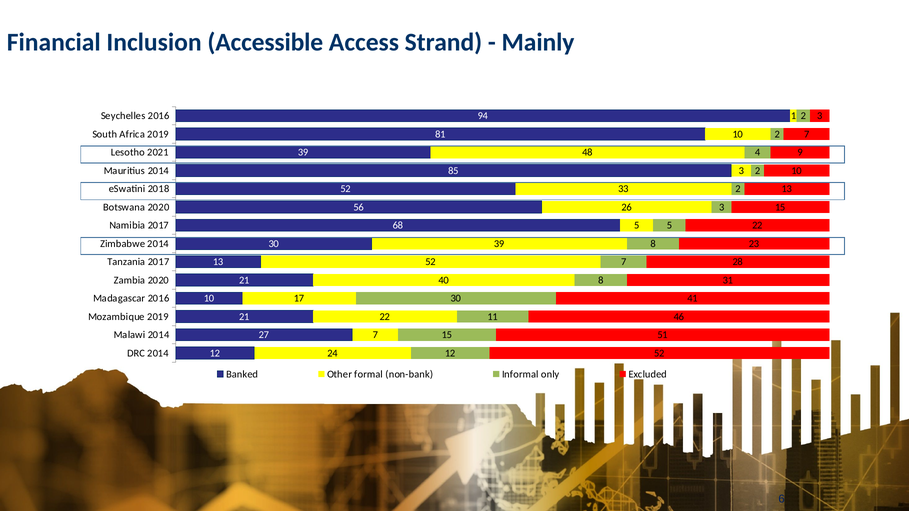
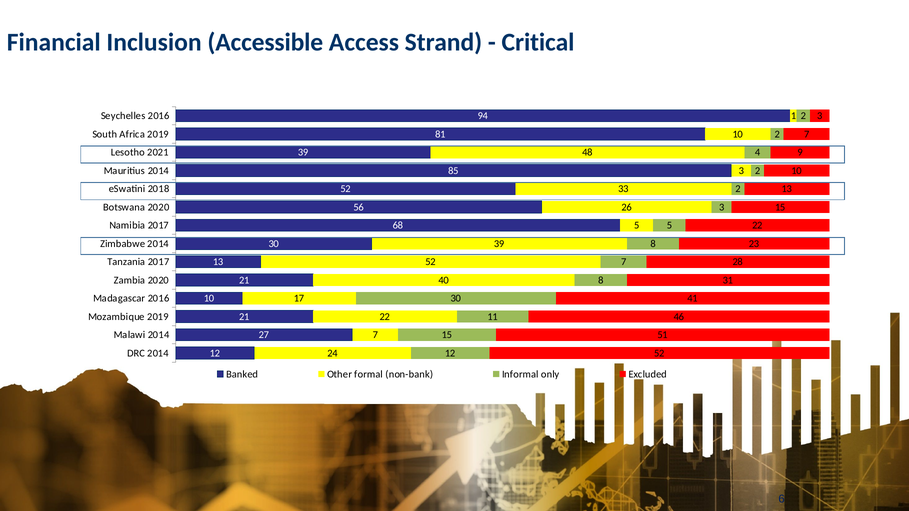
Mainly: Mainly -> Critical (538, 42)
